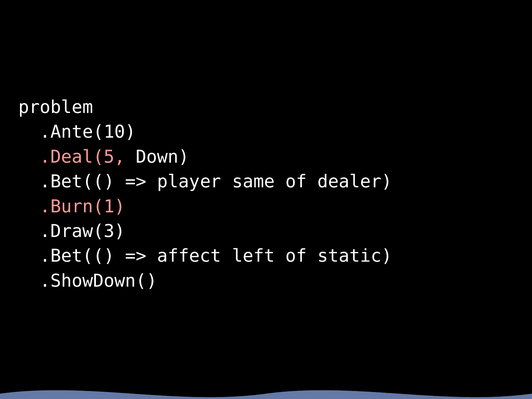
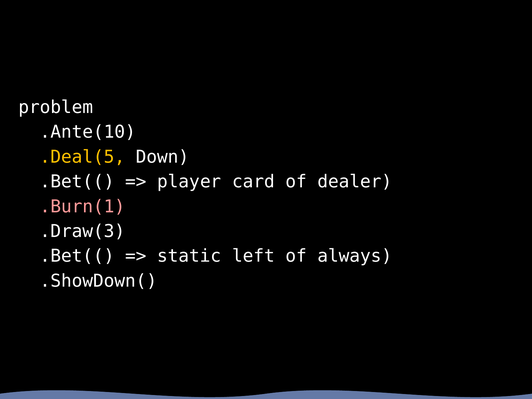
.Deal(5 colour: pink -> yellow (83, 157)
same: same -> card (253, 182)
affect: affect -> static (189, 256)
static: static -> always (355, 256)
